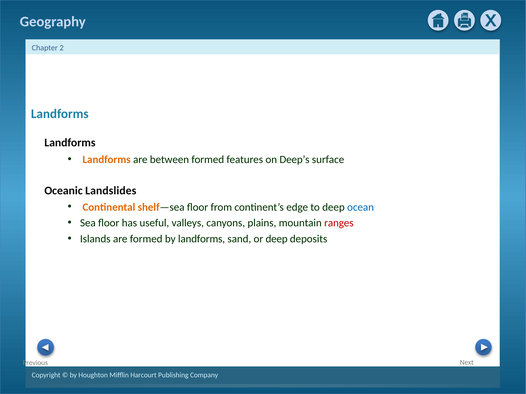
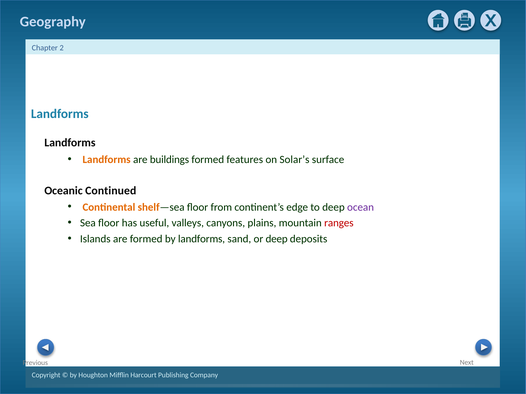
between: between -> buildings (169, 160)
Deep’s: Deep’s -> Solar’s (294, 160)
Landslides: Landslides -> Continued (111, 191)
ocean colour: blue -> purple (361, 207)
